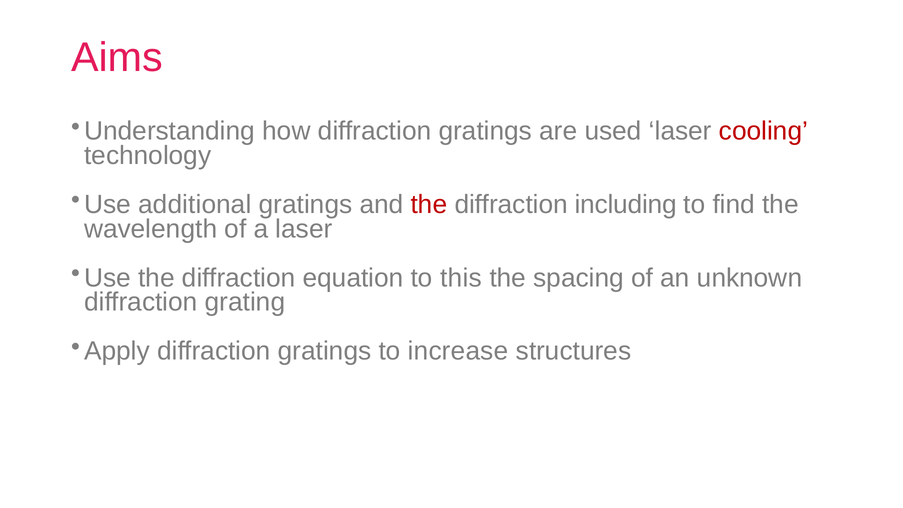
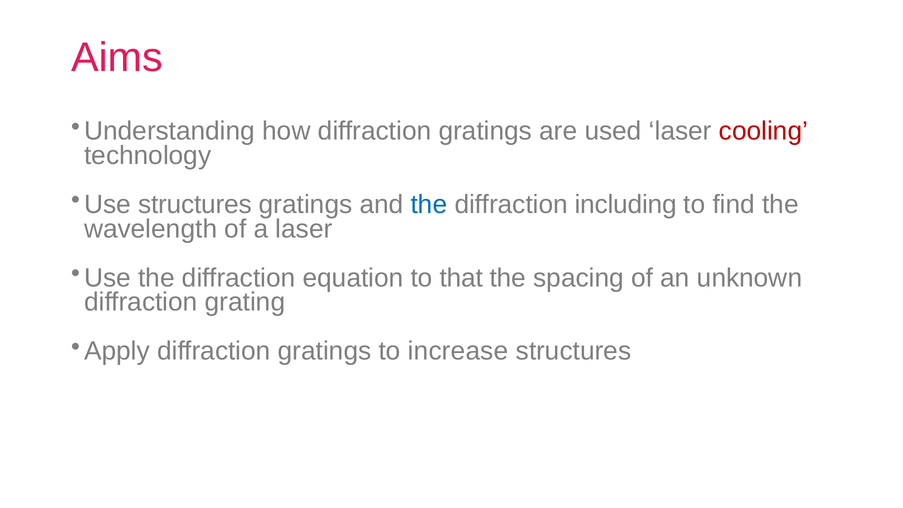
Use additional: additional -> structures (195, 204)
the colour: red -> blue (429, 204)
this: this -> that (461, 278)
